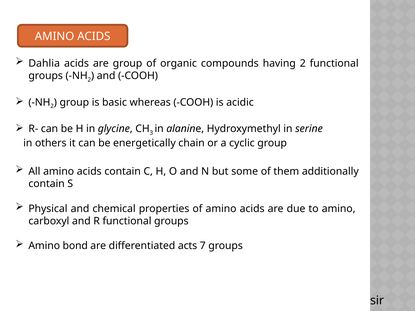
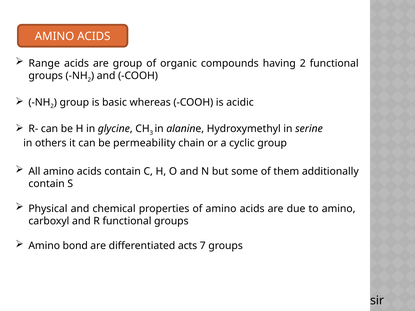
Dahlia: Dahlia -> Range (44, 63)
energetically: energetically -> permeability (144, 143)
